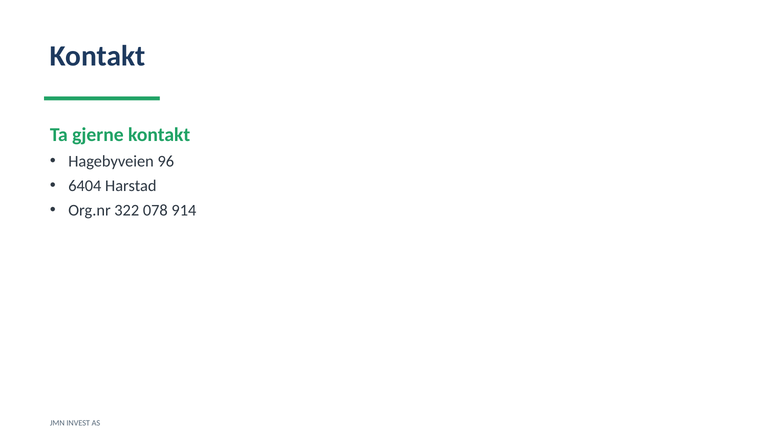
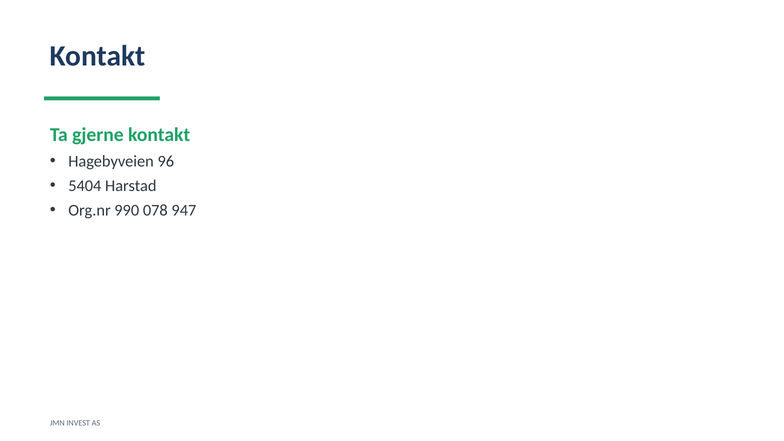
6404: 6404 -> 5404 (85, 186)
322: 322 -> 990 (127, 210)
914: 914 -> 947 (184, 210)
